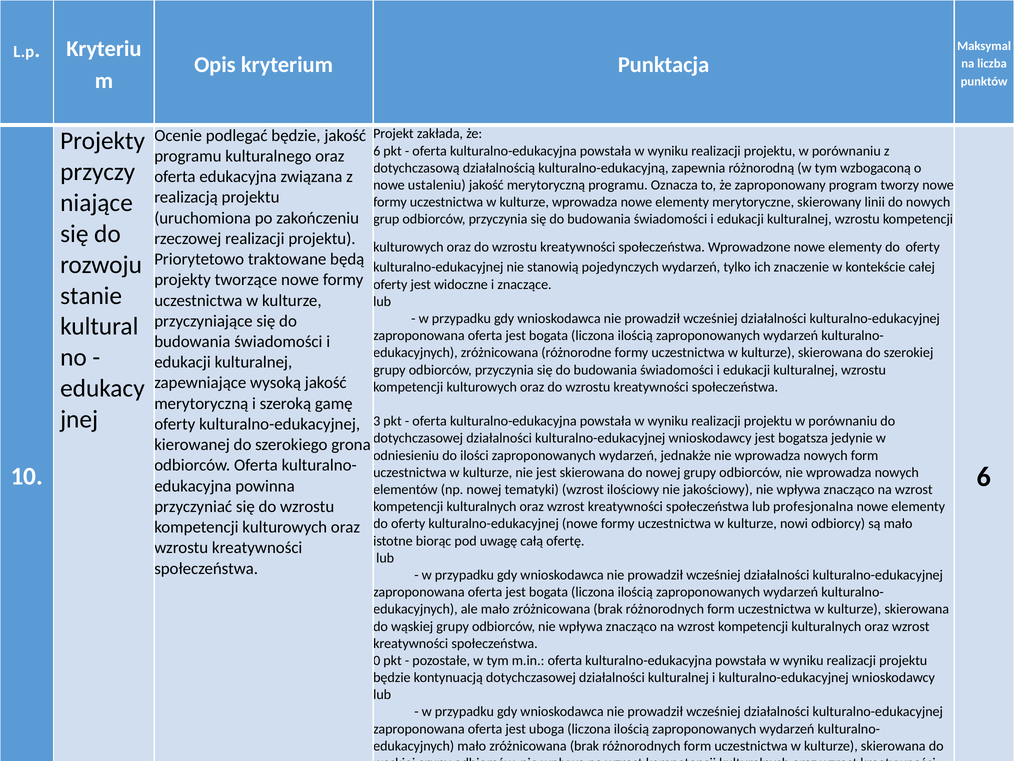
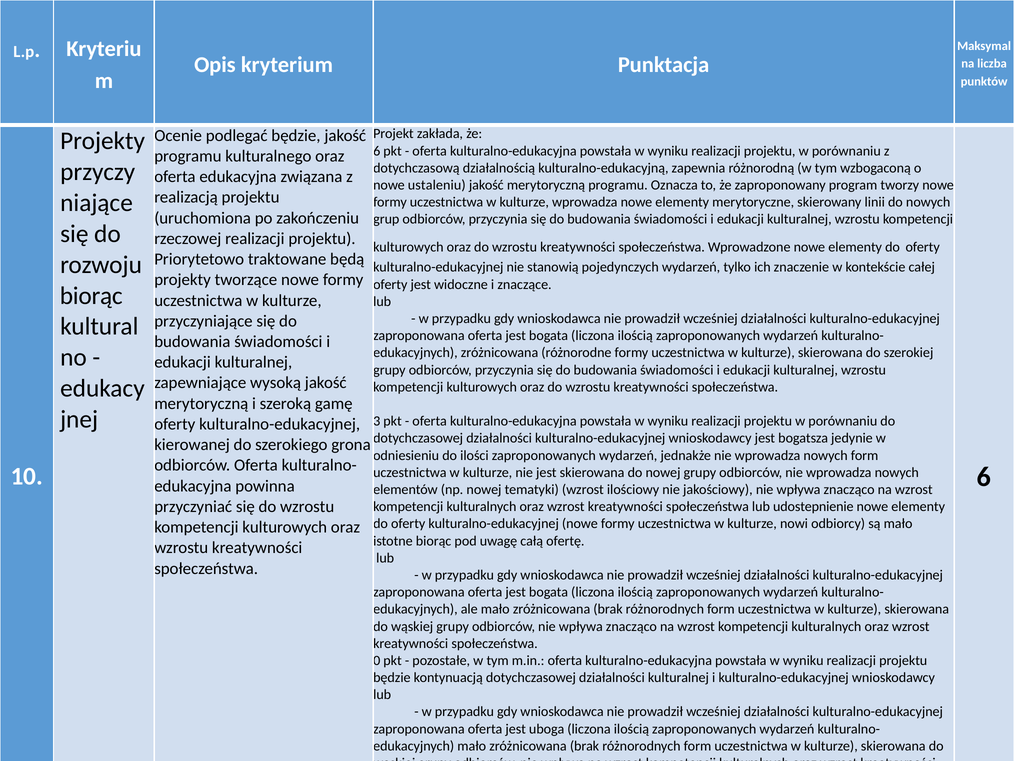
stanie: stanie -> biorąc (91, 295)
profesjonalna: profesjonalna -> udostepnienie (813, 506)
